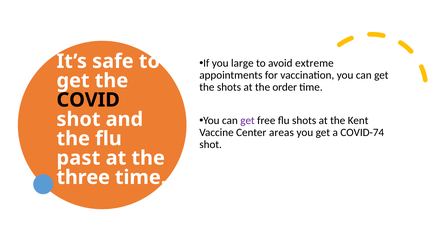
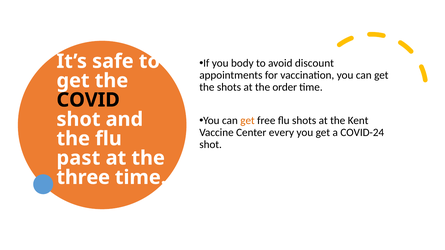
large: large -> body (242, 63)
extreme: extreme -> discount (314, 63)
get colour: purple -> orange (248, 121)
areas: areas -> every (281, 133)
COVID-74: COVID-74 -> COVID-24 (362, 133)
